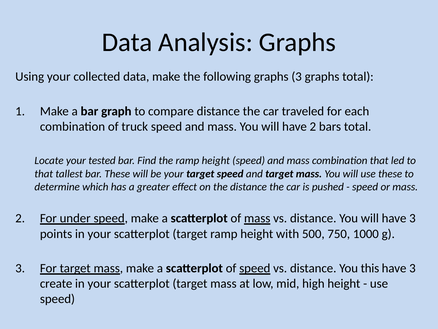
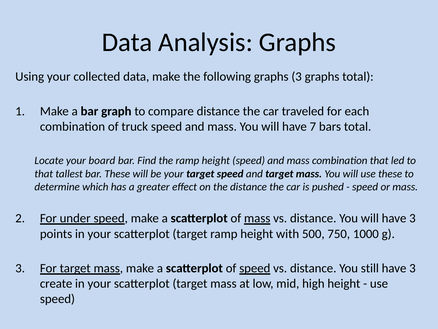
have 2: 2 -> 7 (313, 126)
tested: tested -> board (102, 160)
this: this -> still (370, 268)
